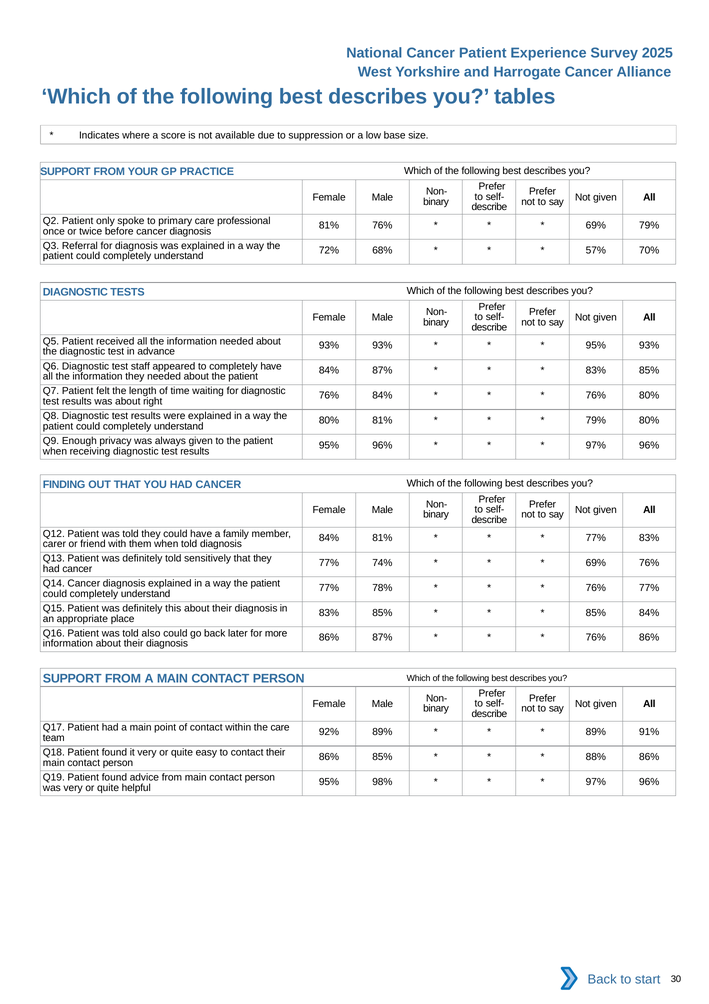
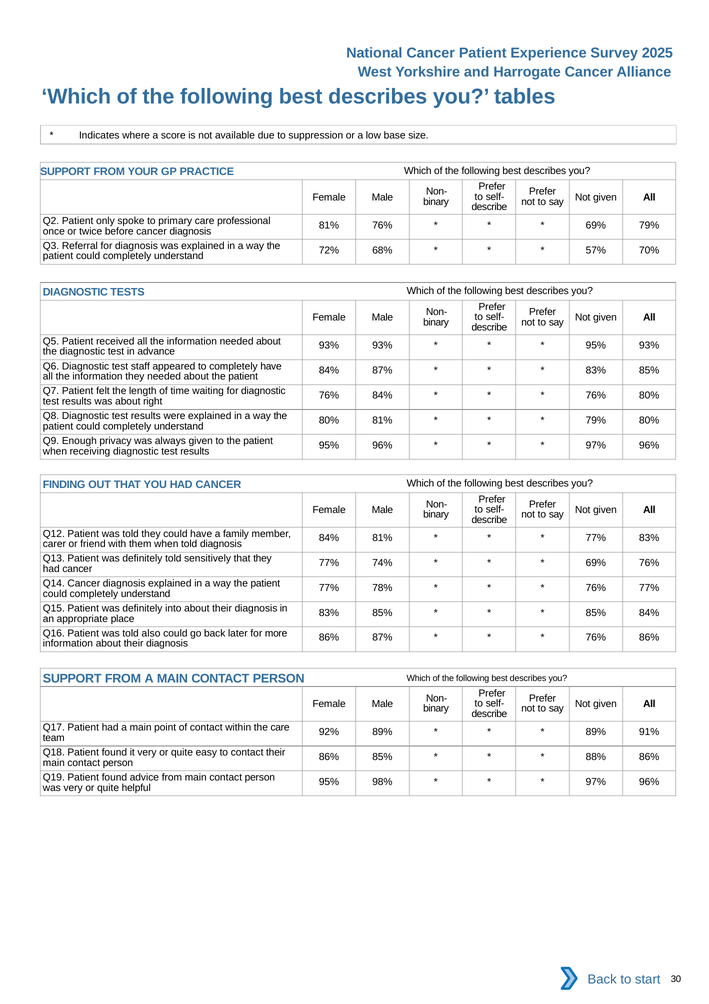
this: this -> into (173, 608)
